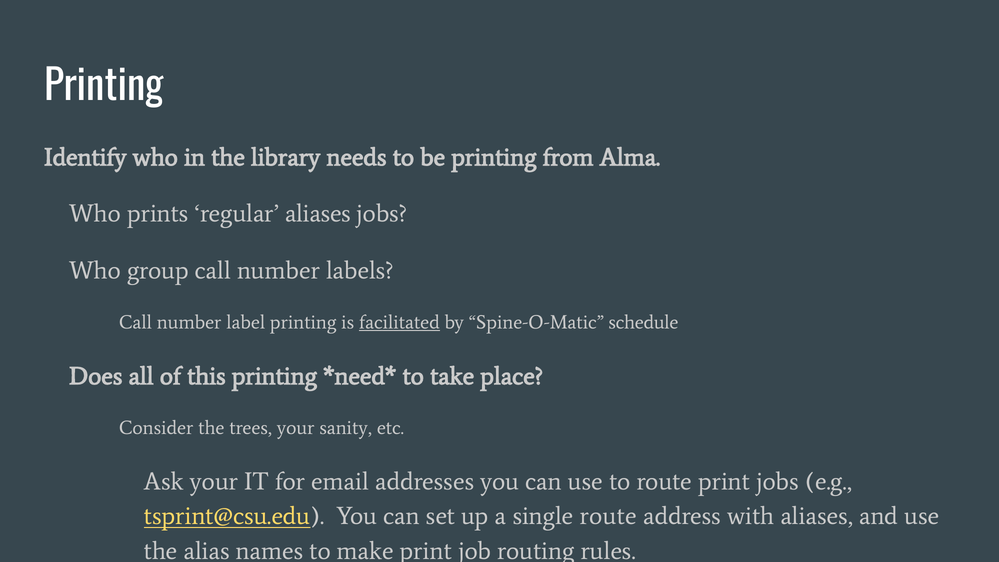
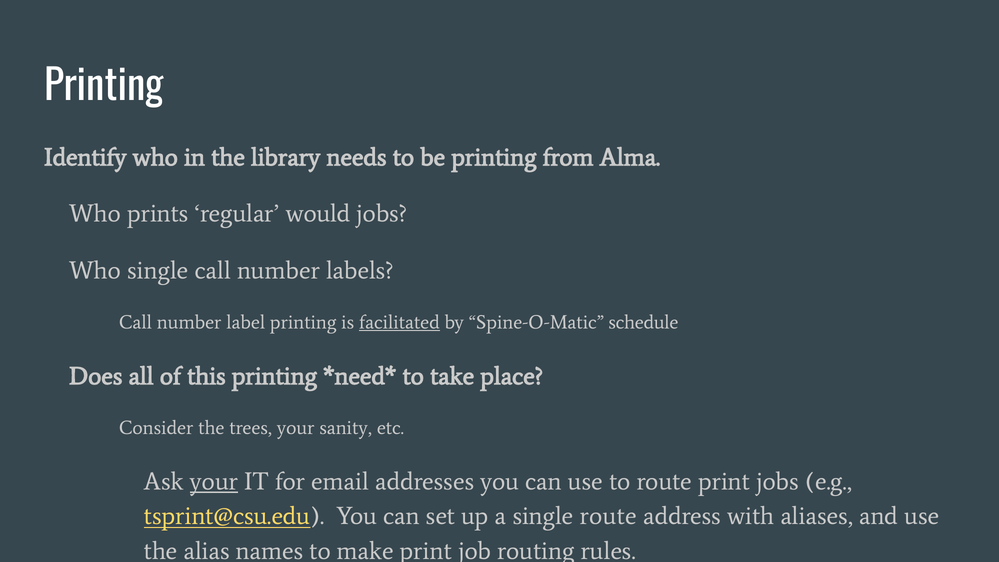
regular aliases: aliases -> would (318, 214)
Who group: group -> single (158, 270)
your underline: none -> present (214, 482)
